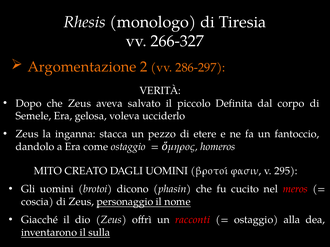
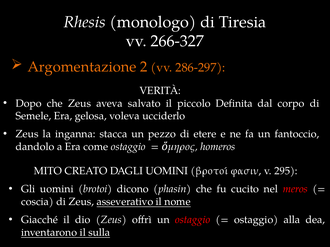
personaggio: personaggio -> asseverativo (125, 202)
un racconti: racconti -> ostaggio (193, 220)
